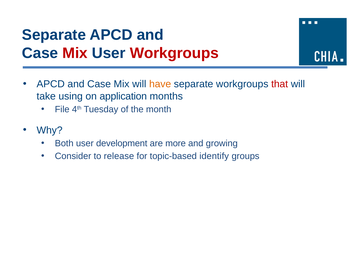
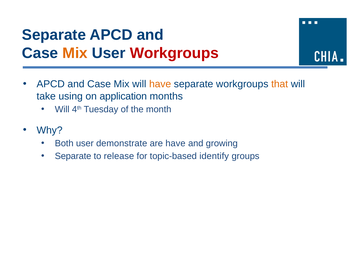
Mix colour: red -> orange (75, 53)
that colour: red -> orange (280, 84)
File: File -> Will (62, 109)
development: development -> demonstrate (122, 143)
are more: more -> have (175, 143)
Consider: Consider -> Separate (73, 156)
